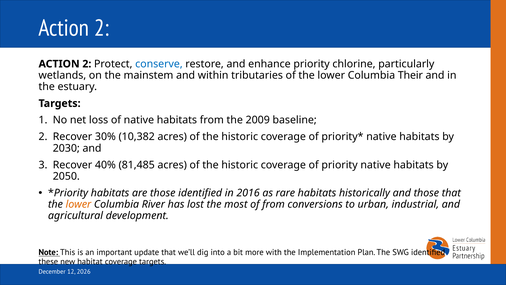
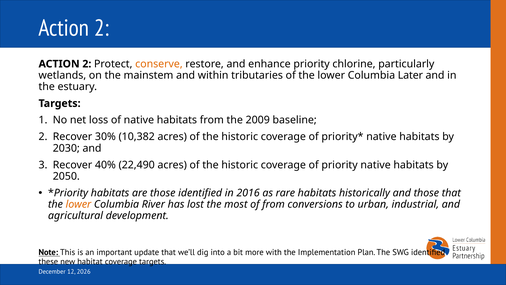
conserve colour: blue -> orange (159, 64)
Their: Their -> Later (410, 75)
81,485: 81,485 -> 22,490 (137, 165)
